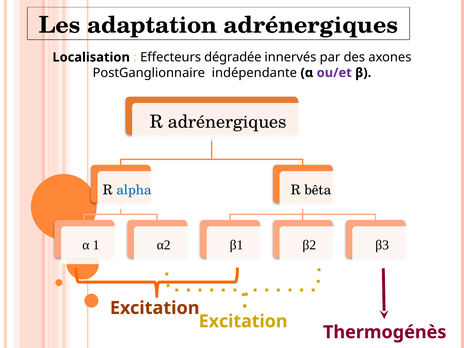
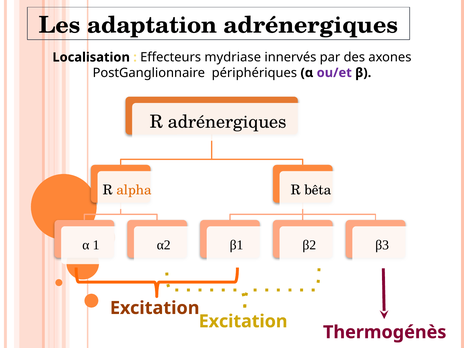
dégradée: dégradée -> mydriase (233, 57)
indépendante: indépendante -> périphériques (254, 73)
alpha colour: blue -> orange (134, 190)
